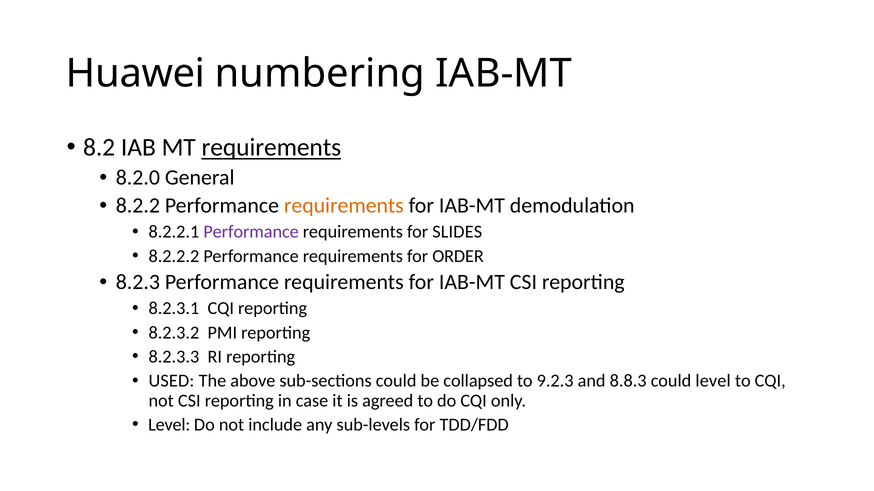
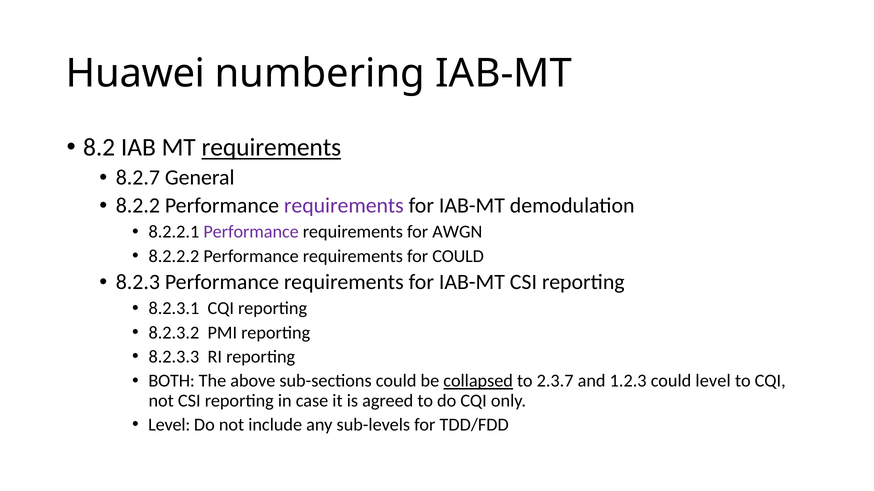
8.2.0: 8.2.0 -> 8.2.7 (138, 178)
requirements colour: orange -> purple (344, 206)
SLIDES: SLIDES -> AWGN (457, 232)
for ORDER: ORDER -> COULD (458, 256)
USED: USED -> BOTH (172, 381)
collapsed underline: none -> present (478, 381)
9.2.3: 9.2.3 -> 2.3.7 (555, 381)
8.8.3: 8.8.3 -> 1.2.3 (628, 381)
